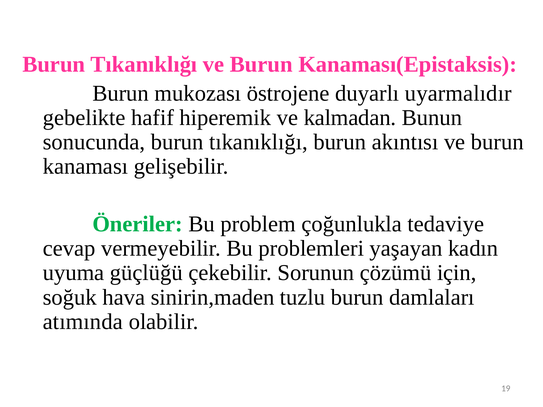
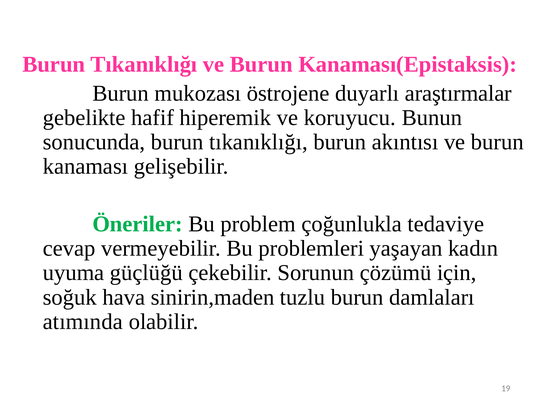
uyarmalıdır: uyarmalıdır -> araştırmalar (458, 93)
kalmadan: kalmadan -> koruyucu (350, 118)
